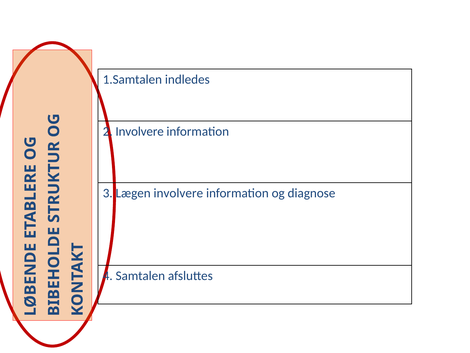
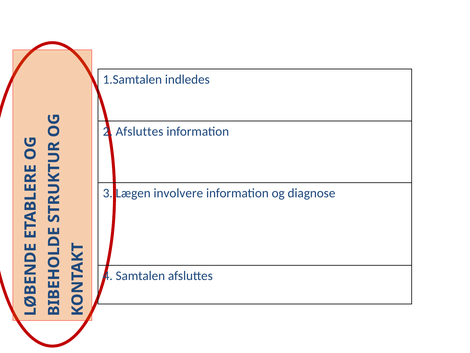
2 Involvere: Involvere -> Afsluttes (139, 131)
